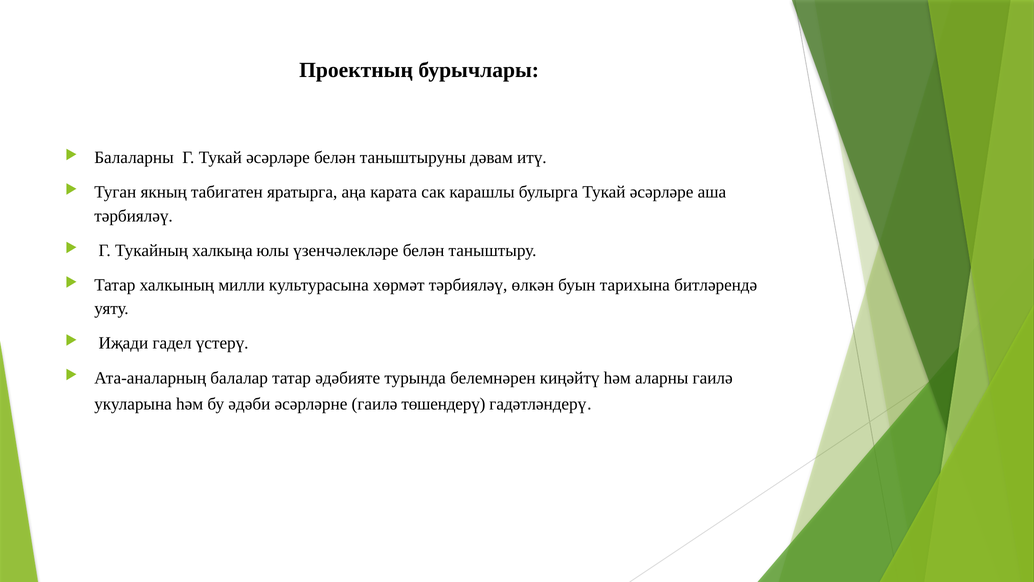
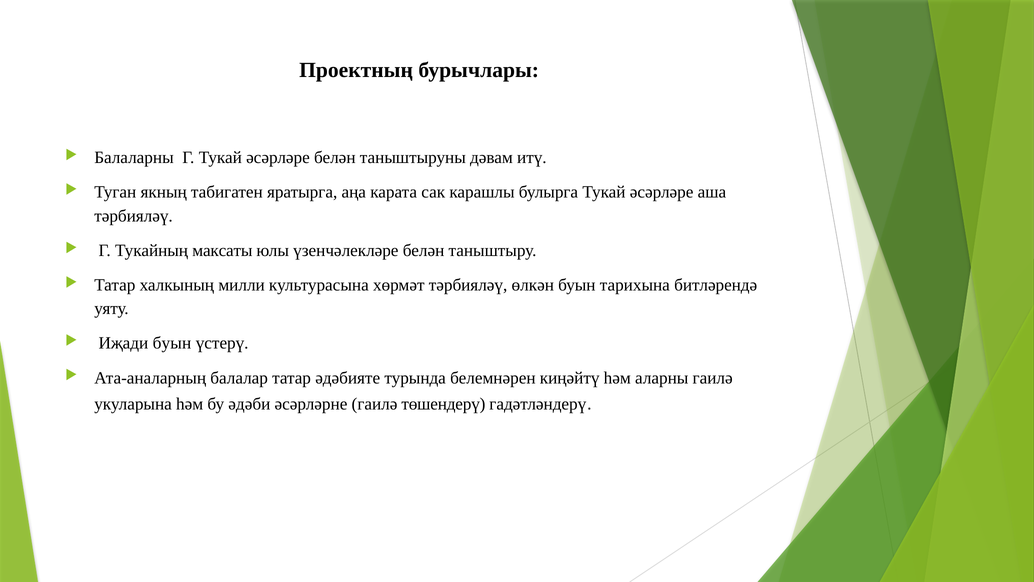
халкыңа: халкыңа -> максаты (222, 250)
Иҗади гадел: гадел -> буын (172, 343)
